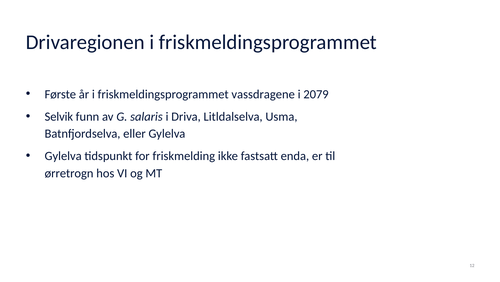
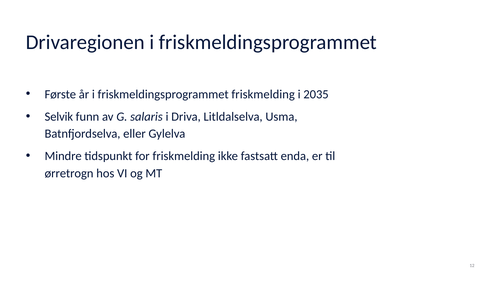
friskmeldingsprogrammet vassdragene: vassdragene -> friskmelding (263, 94)
2079: 2079 -> 2035 (316, 94)
Gylelva: Gylelva -> Mindre (63, 156)
